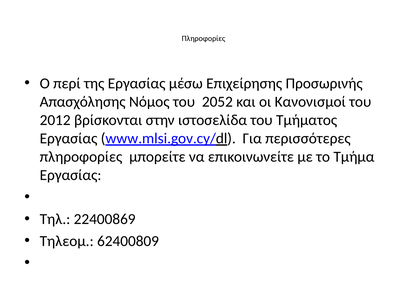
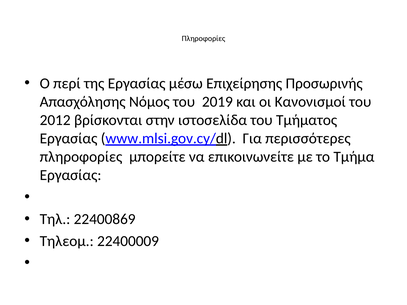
2052: 2052 -> 2019 (217, 102)
62400809: 62400809 -> 22400009 (128, 241)
